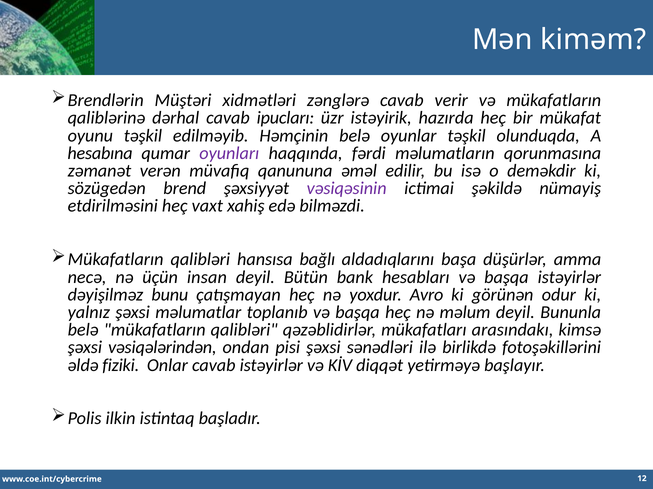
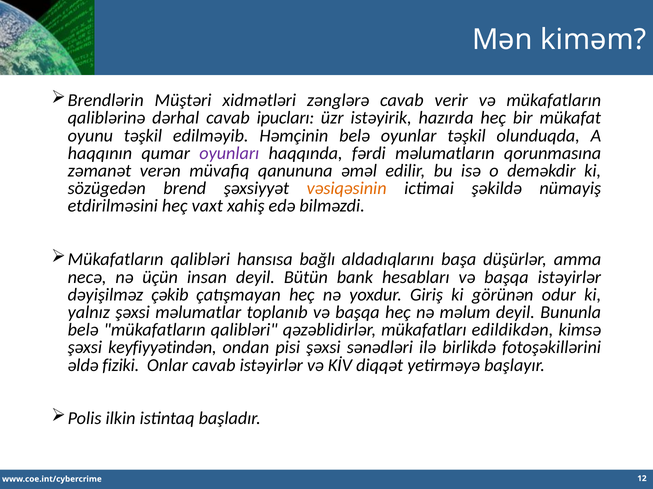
hesabına: hesabına -> haqqının (100, 153)
vəsiqəsinin colour: purple -> orange (347, 189)
bunu: bunu -> çəkib (170, 295)
Avro: Avro -> Giriş (426, 295)
arasındakı: arasındakı -> edildikdən (513, 330)
vəsiqələrindən: vəsiqələrindən -> keyfiyyətindən (162, 348)
